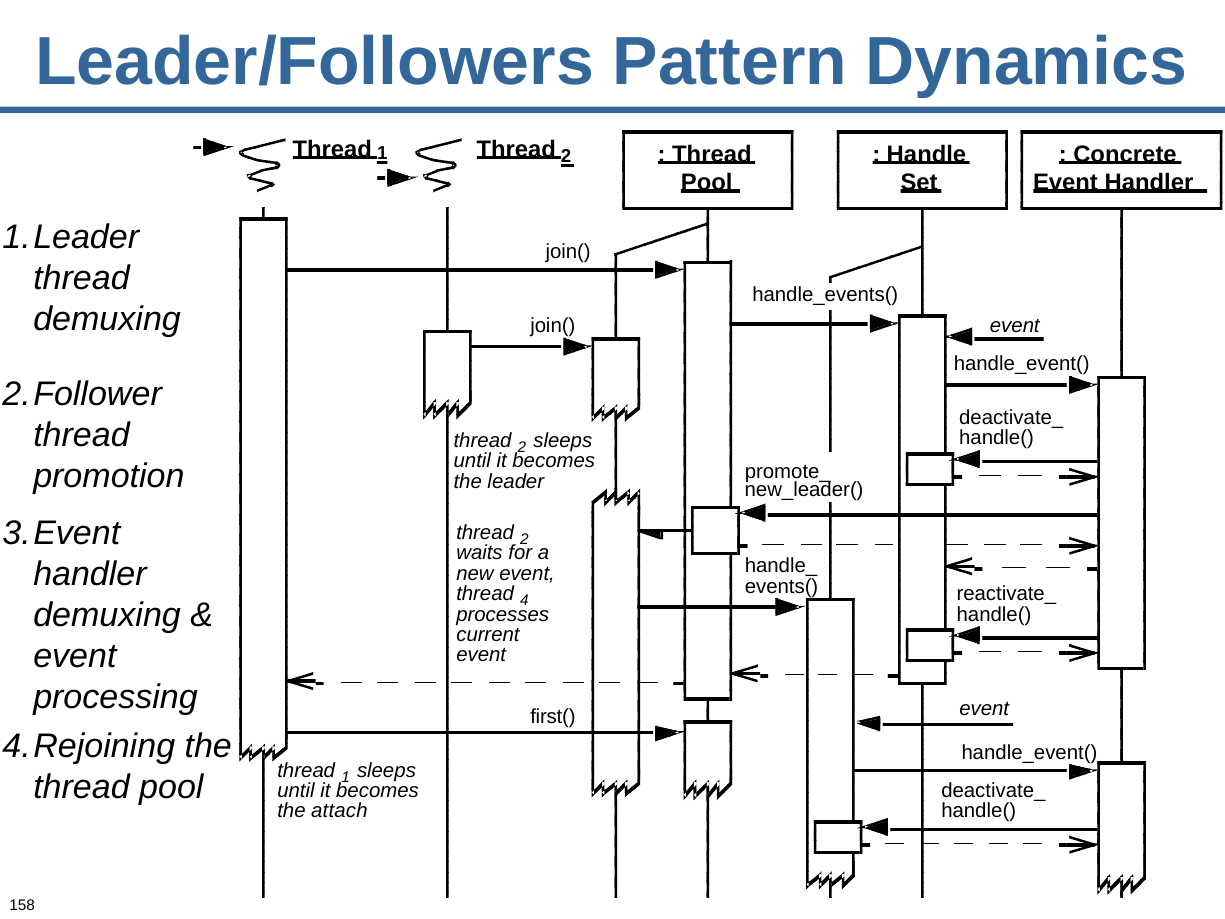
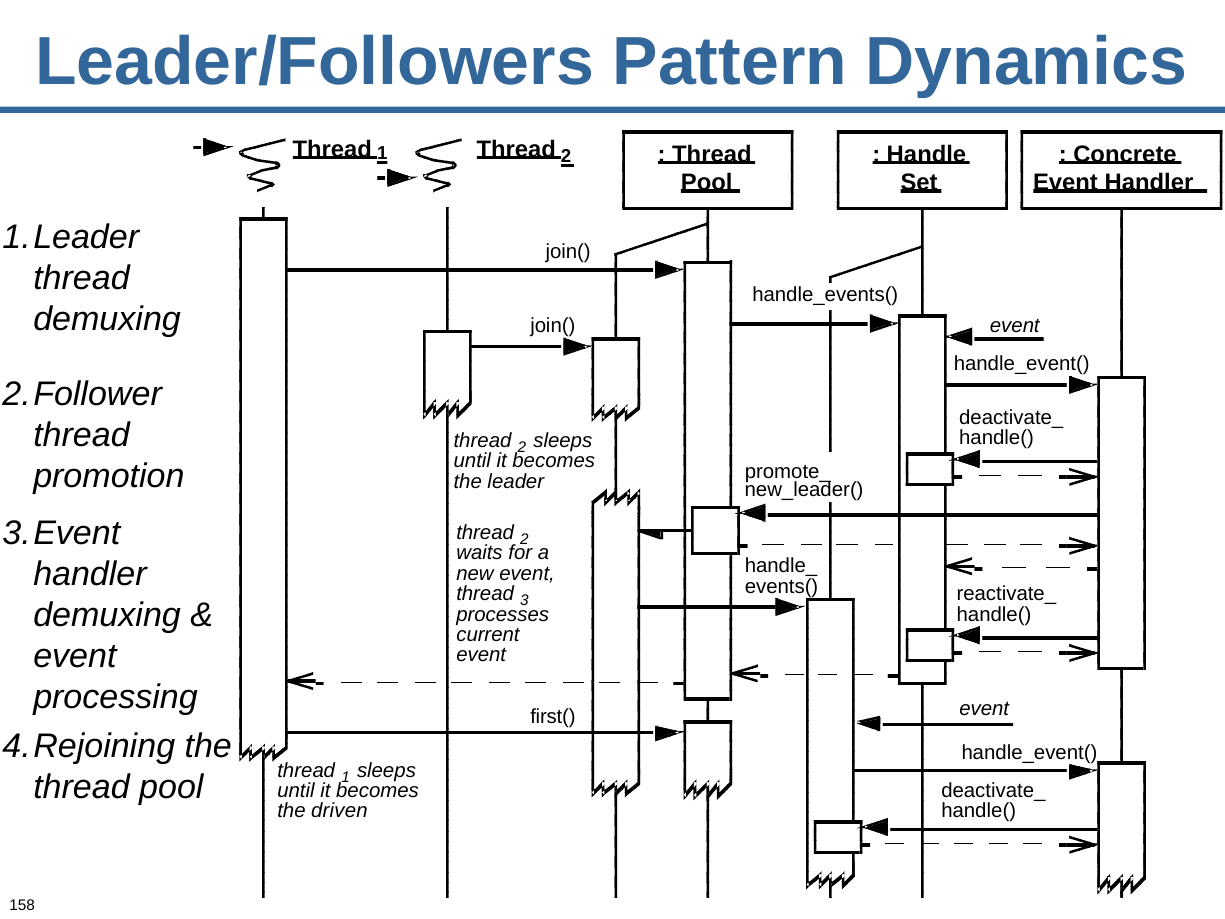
4: 4 -> 3 (524, 601)
attach: attach -> driven (339, 811)
